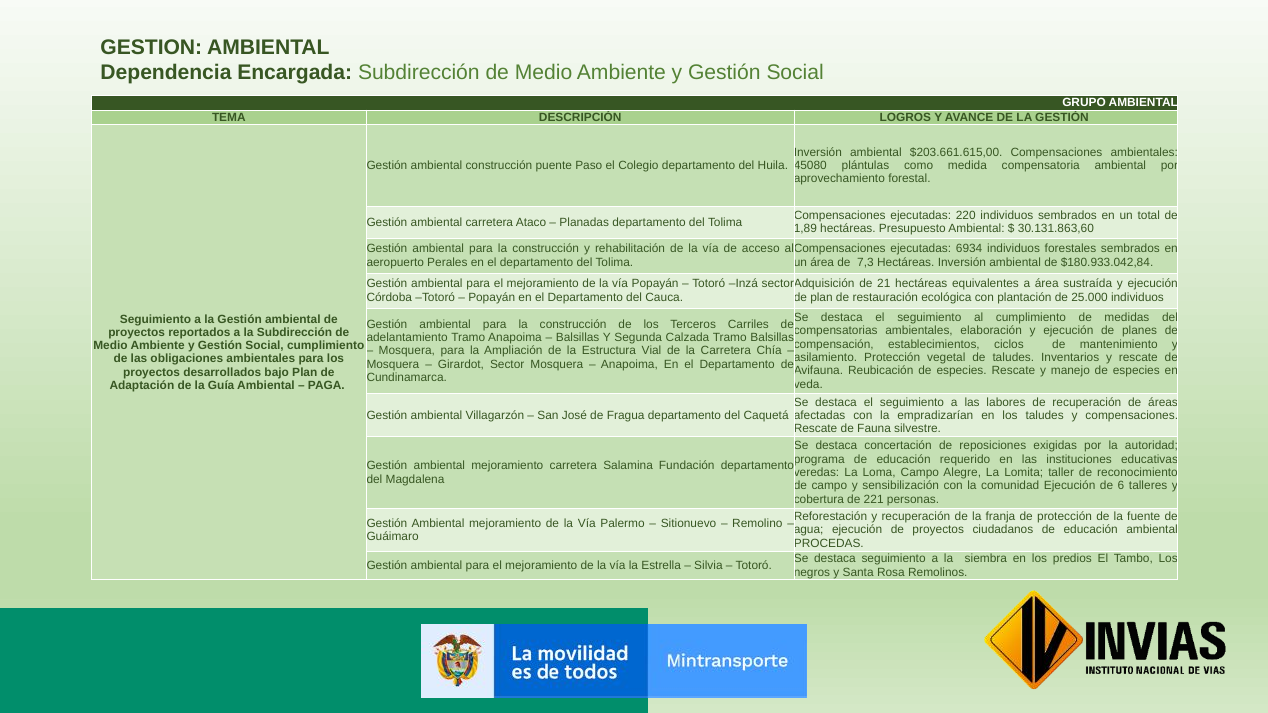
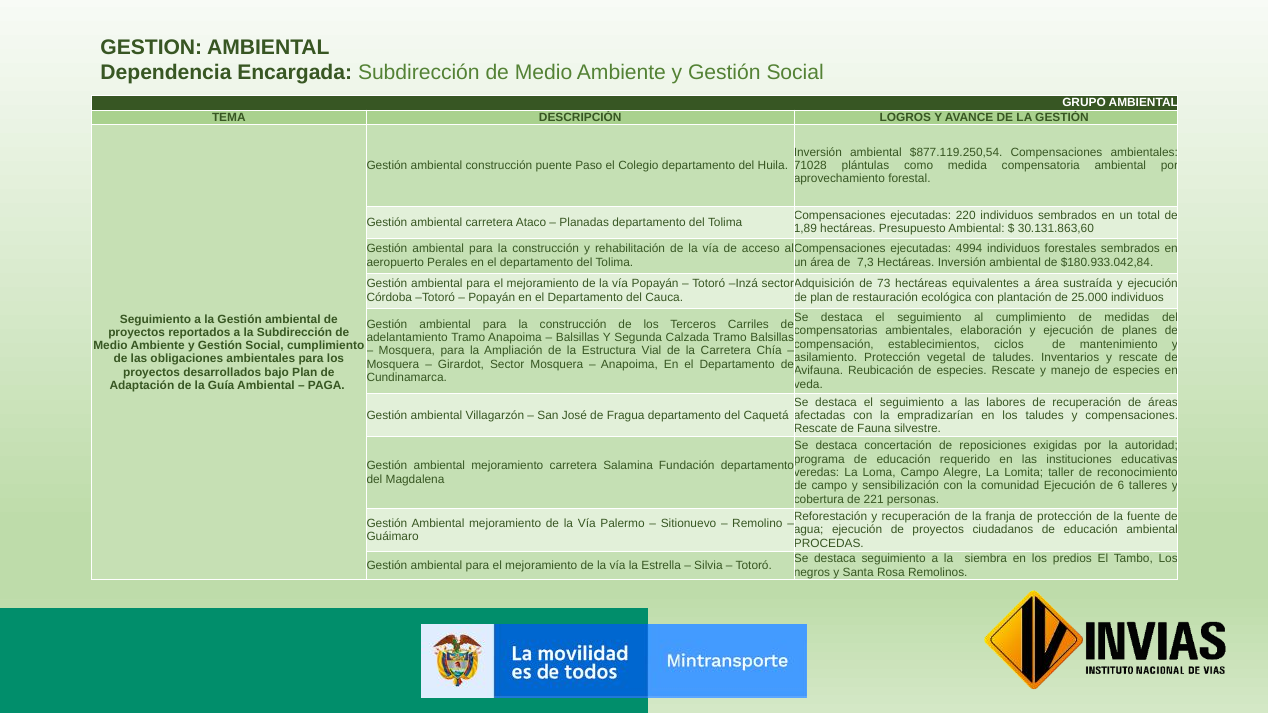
$203.661.615,00: $203.661.615,00 -> $877.119.250,54 (956, 152)
45080: 45080 -> 71028 (810, 166)
6934: 6934 -> 4994 (969, 249)
21: 21 -> 73 (884, 284)
